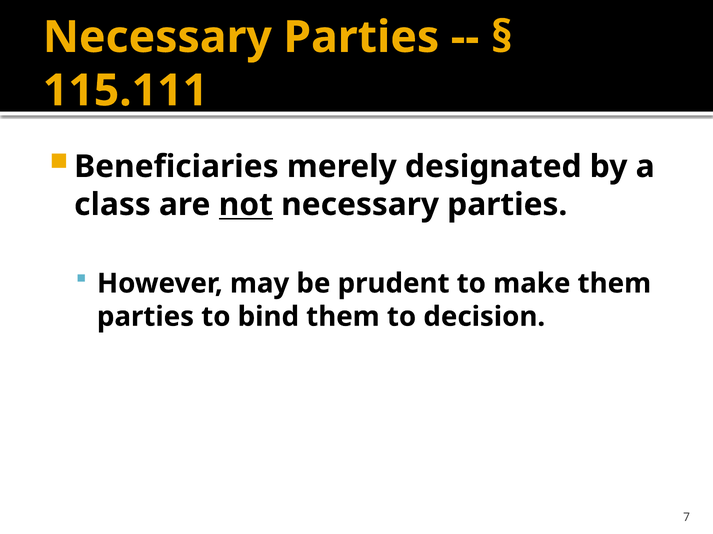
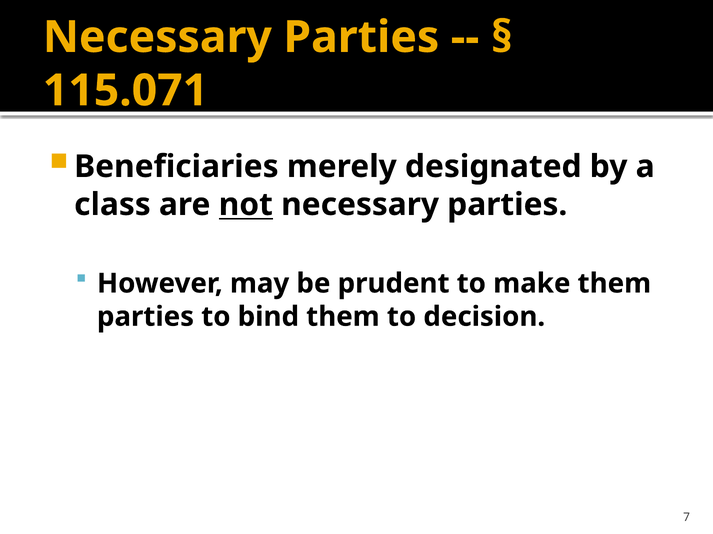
115.111: 115.111 -> 115.071 (125, 91)
